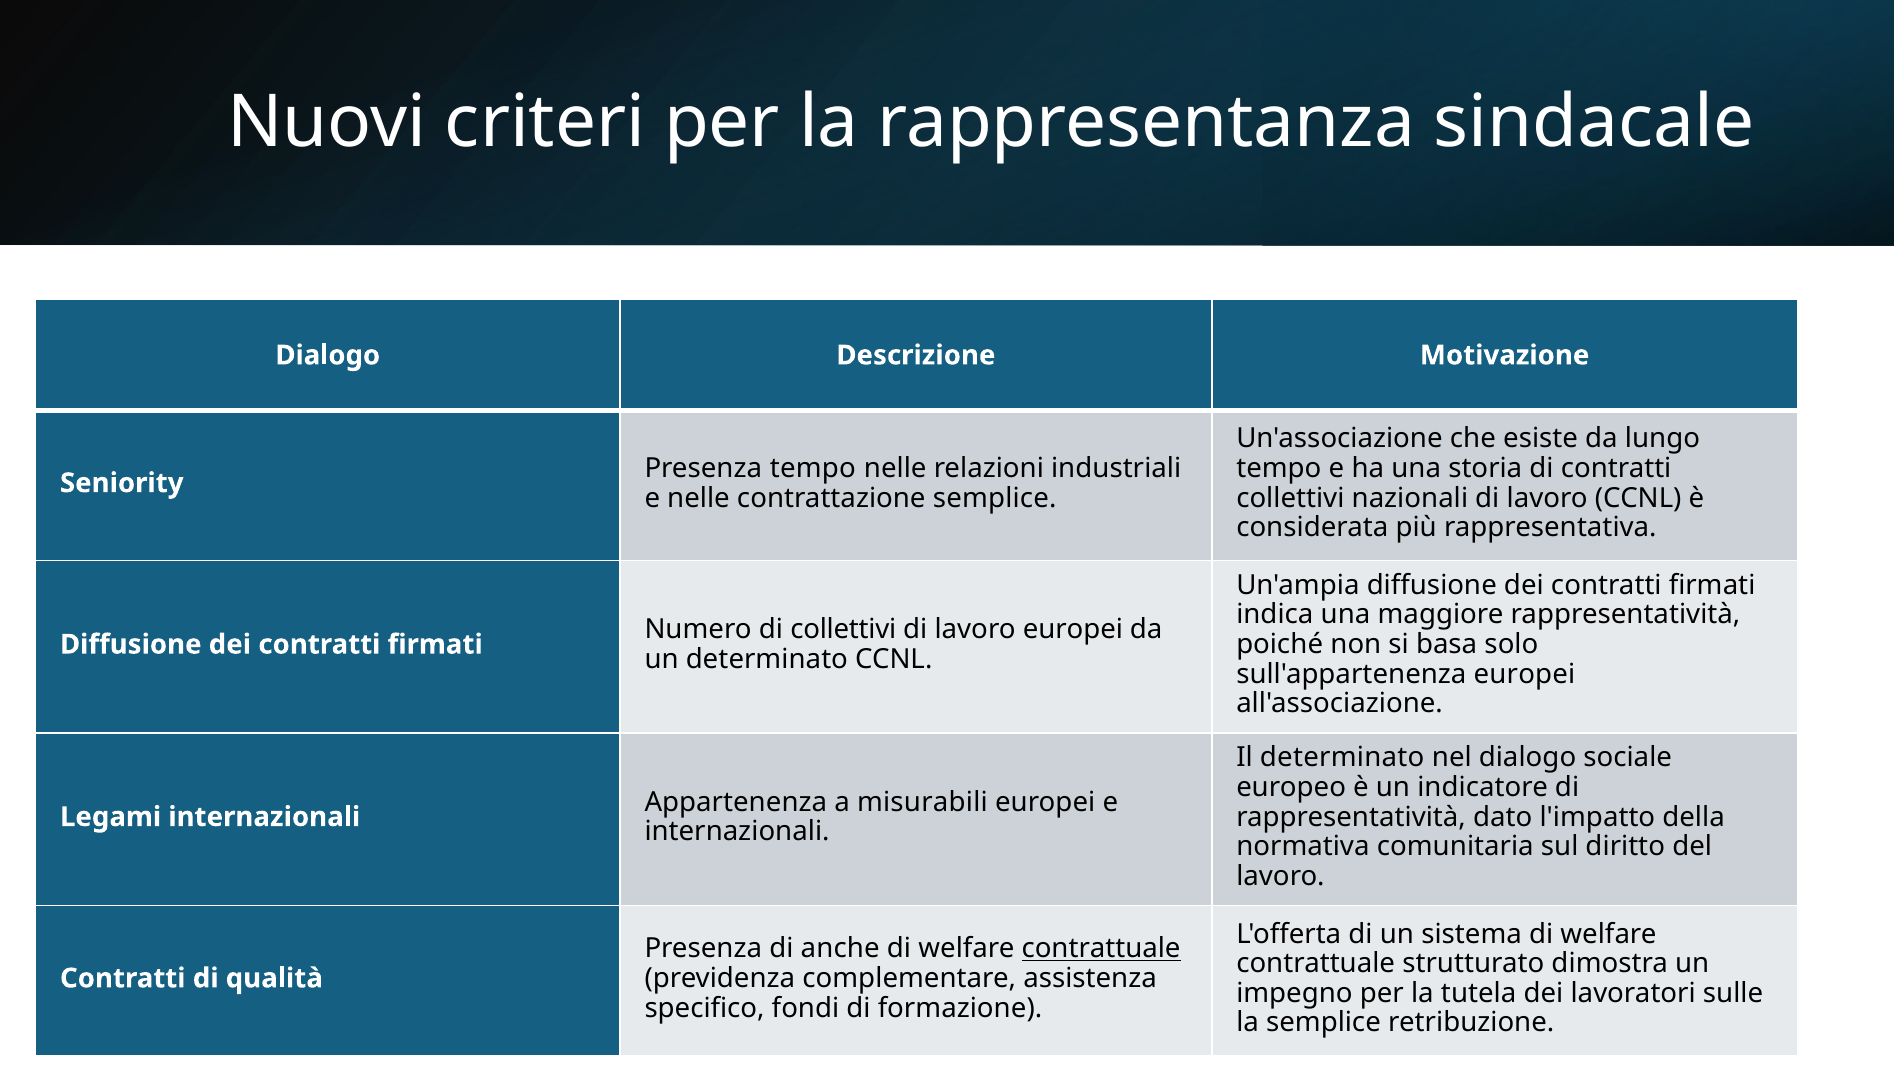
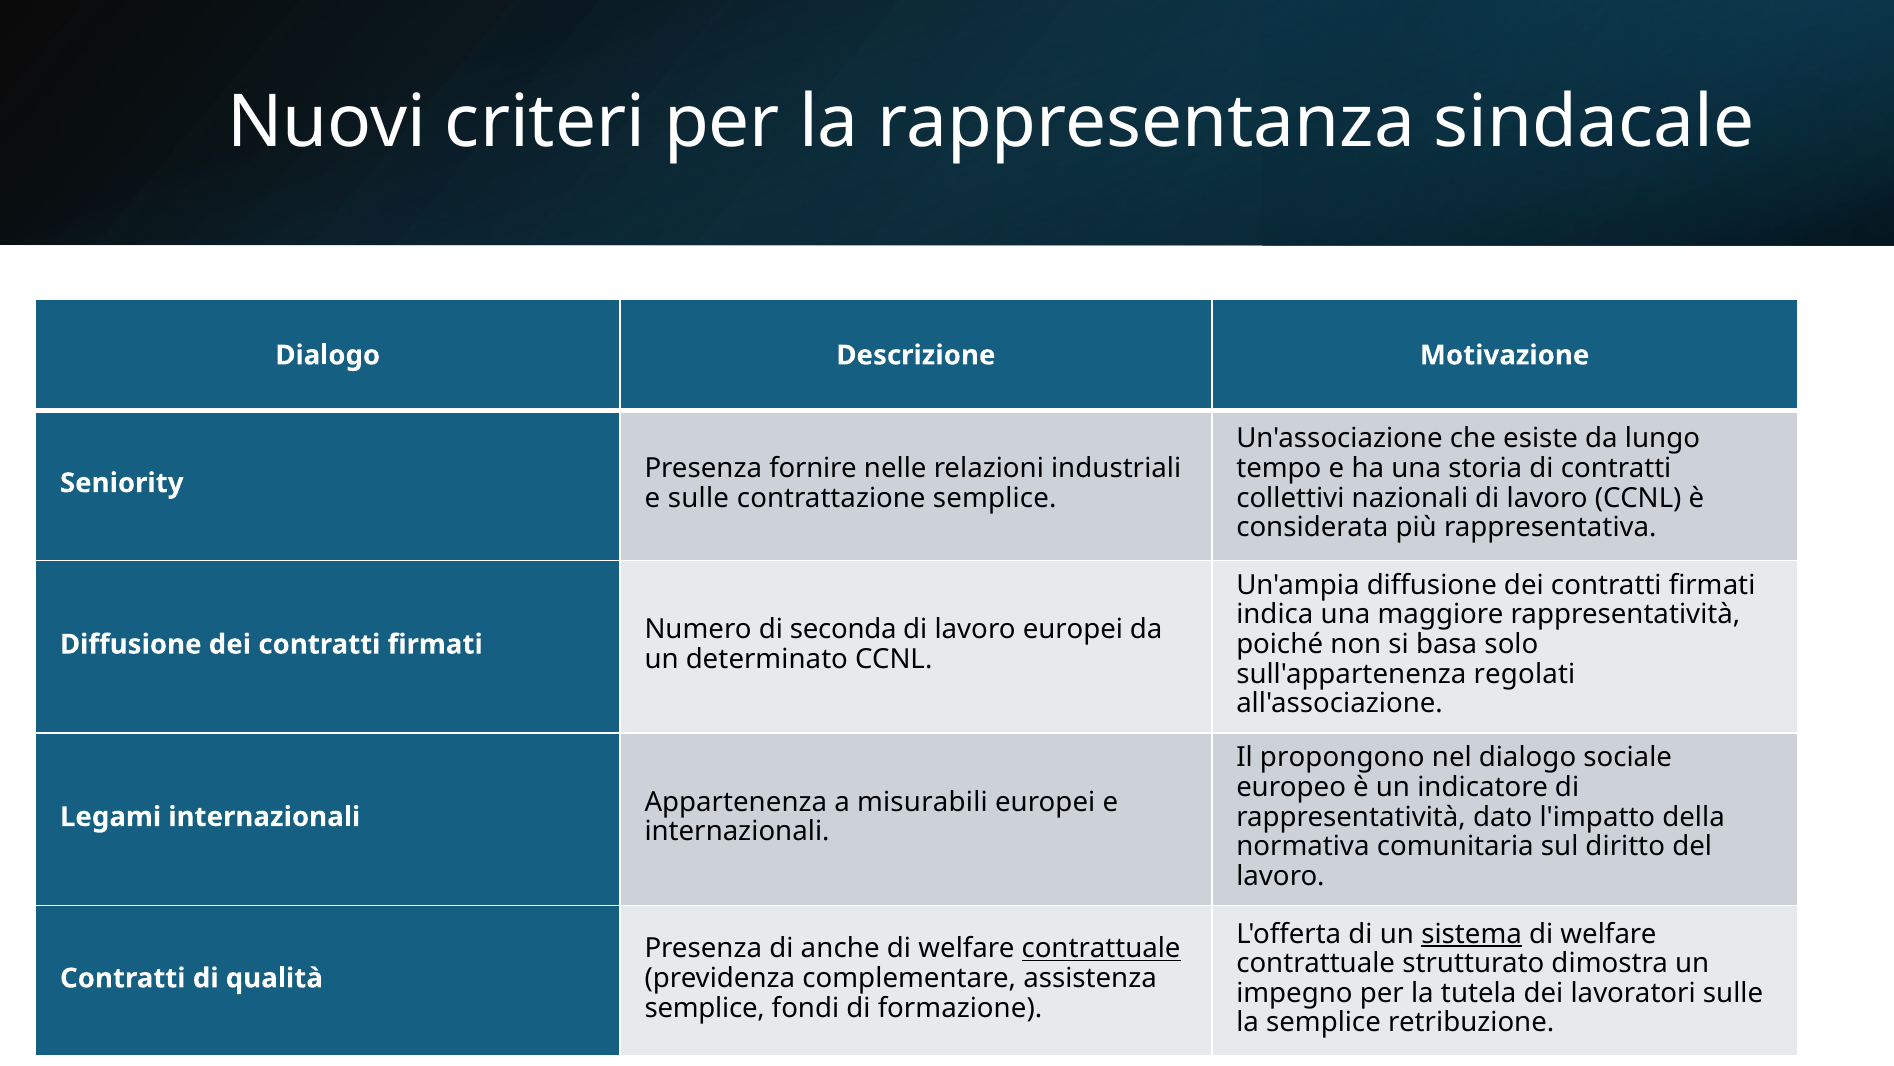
Presenza tempo: tempo -> fornire (813, 468)
e nelle: nelle -> sulle (698, 498)
di collettivi: collettivi -> seconda (843, 629)
sull'appartenenza europei: europei -> regolati (1524, 674)
Il determinato: determinato -> propongono (1342, 757)
sistema underline: none -> present (1472, 933)
specifico: specifico -> semplice (705, 1007)
